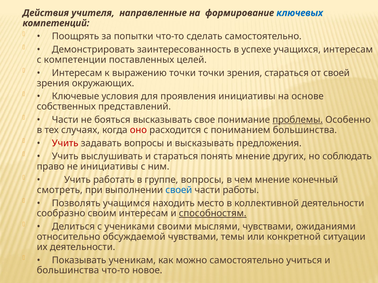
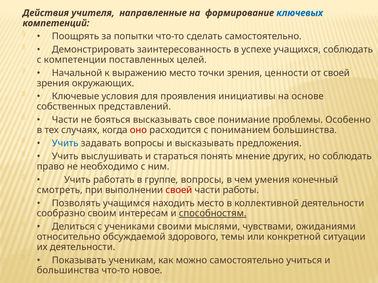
учащихся интересам: интересам -> соблюдать (348, 50)
Интересам: Интересам -> Начальной (77, 73)
выражению точки: точки -> место (183, 73)
зрения стараться: стараться -> ценности (287, 73)
проблемы underline: present -> none (298, 120)
Учить colour: red -> blue (65, 143)
не инициативы: инициативы -> необходимо (109, 167)
чем мнение: мнение -> умения (272, 180)
своей colour: blue -> red (179, 190)
обсуждаемой чувствами: чувствами -> здорового (193, 237)
